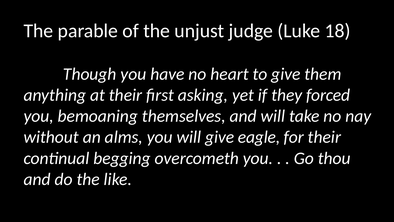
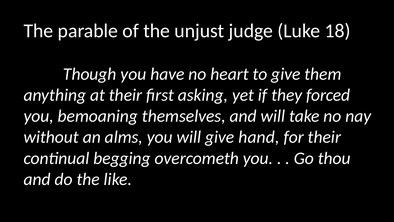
eagle: eagle -> hand (259, 137)
